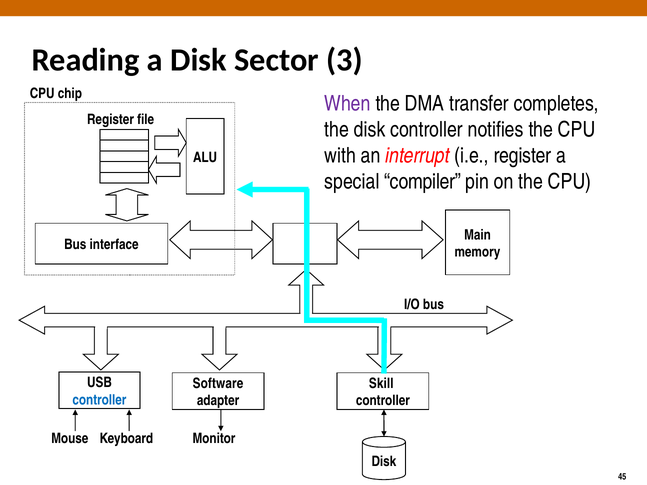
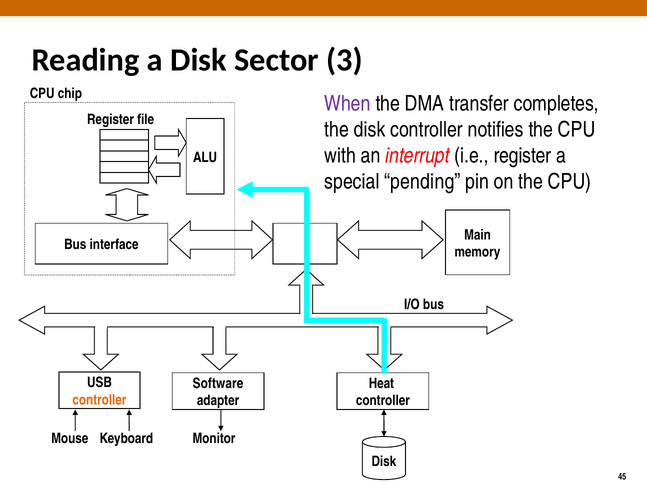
compiler: compiler -> pending (422, 182)
Skill: Skill -> Heat (381, 384)
controller colour: blue -> orange (99, 400)
